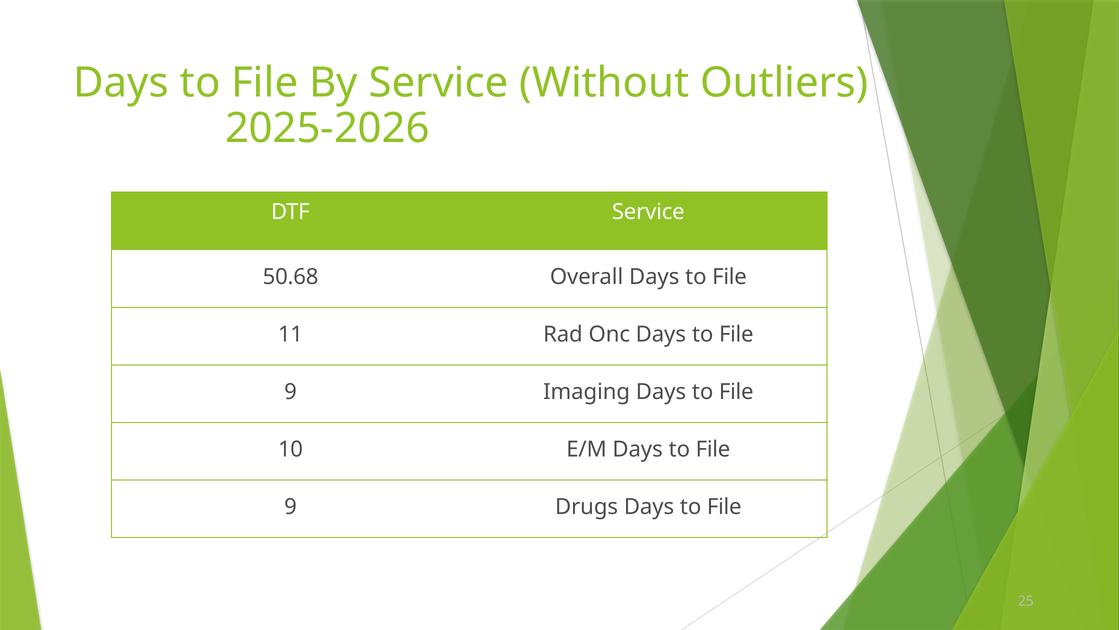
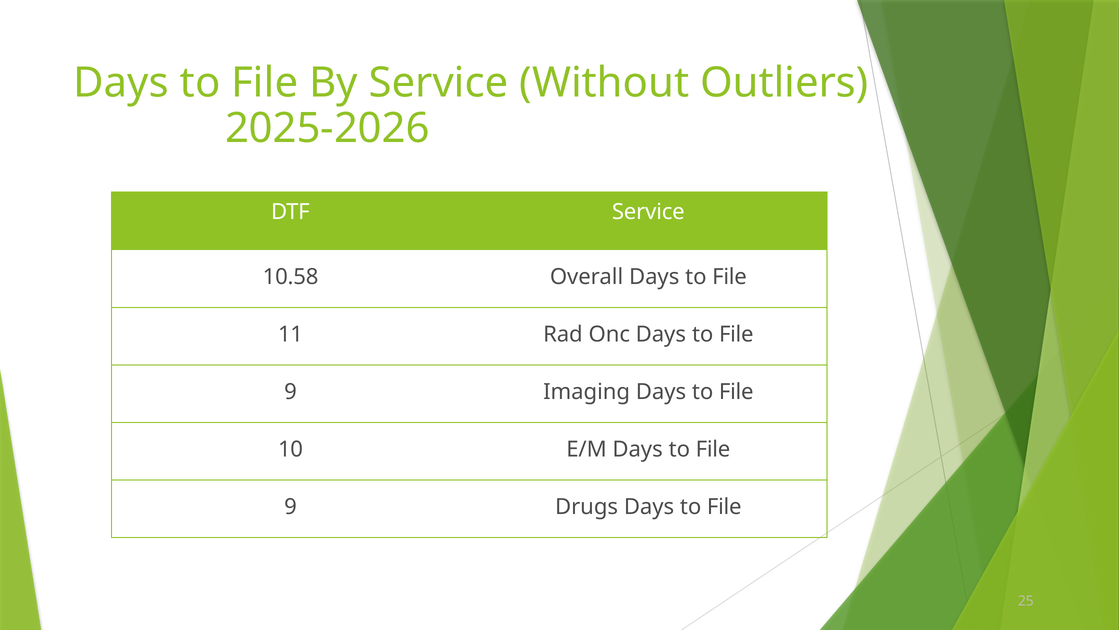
50.68: 50.68 -> 10.58 (291, 277)
